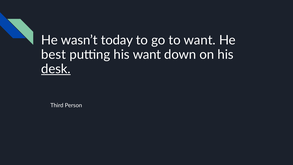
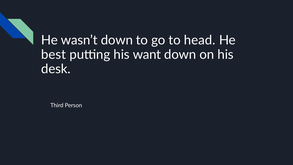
wasn’t today: today -> down (117, 40)
to want: want -> head (200, 40)
desk underline: present -> none (56, 69)
